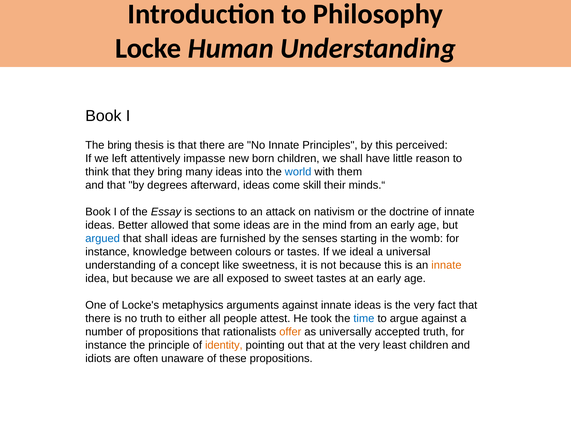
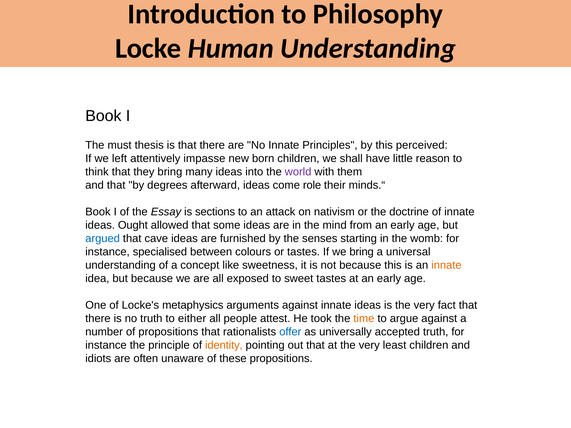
The bring: bring -> must (120, 145)
world colour: blue -> purple (298, 172)
skill: skill -> role (312, 185)
Better: Better -> Ought (133, 225)
that shall: shall -> cave (156, 239)
knowledge: knowledge -> specialised (160, 252)
we ideal: ideal -> bring (362, 252)
time colour: blue -> orange (364, 319)
offer colour: orange -> blue (290, 332)
